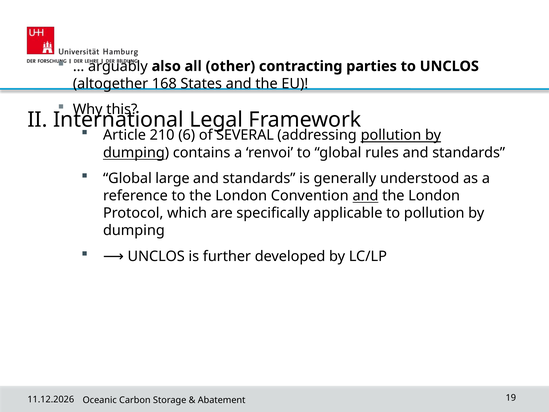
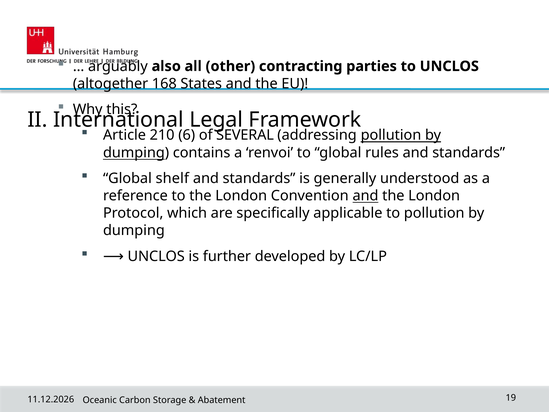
large: large -> shelf (172, 178)
